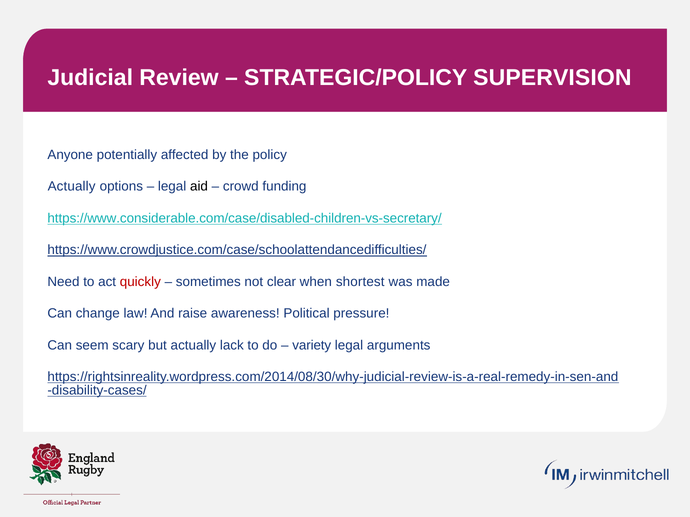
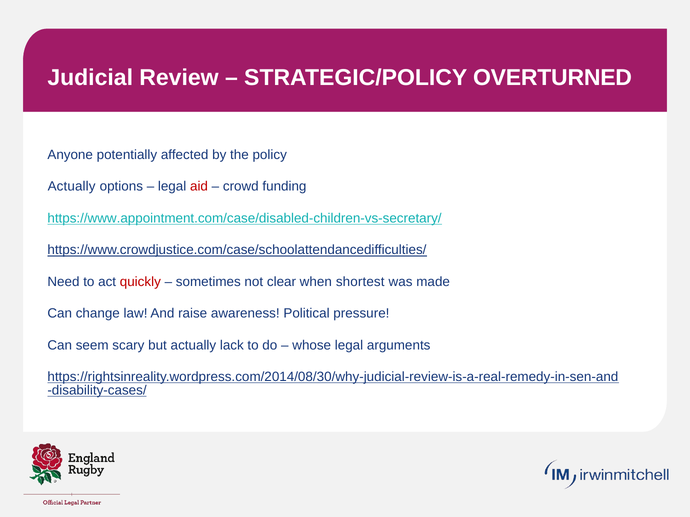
SUPERVISION: SUPERVISION -> OVERTURNED (553, 78)
aid colour: black -> red (199, 187)
https://www.considerable.com/case/disabled-children-vs-secretary/: https://www.considerable.com/case/disabled-children-vs-secretary/ -> https://www.appointment.com/case/disabled-children-vs-secretary/ (244, 218)
variety: variety -> whose (312, 345)
